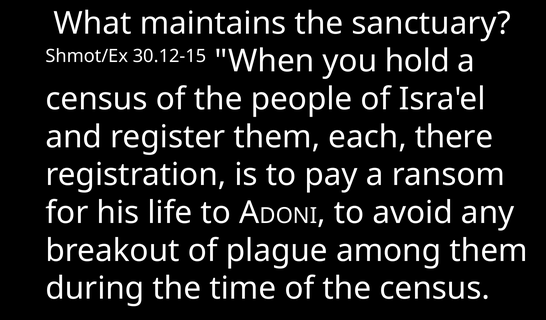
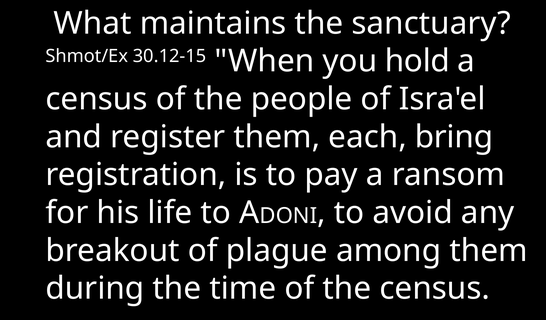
there: there -> bring (454, 137)
